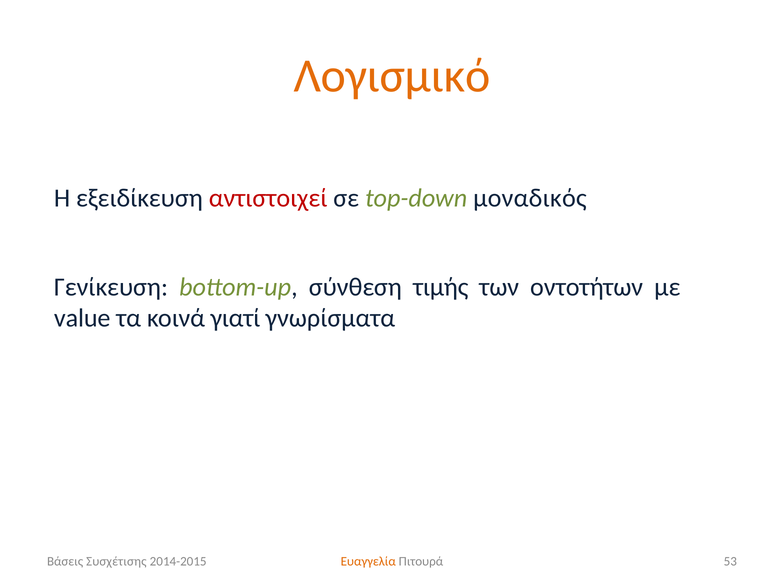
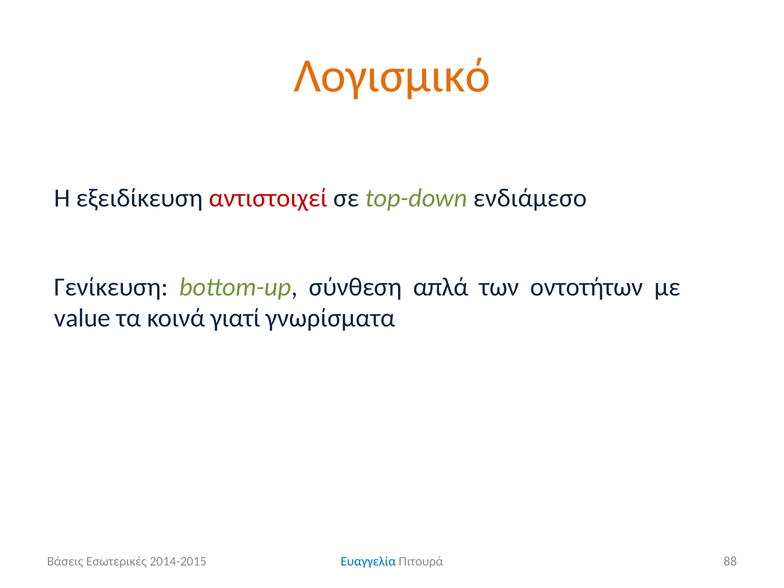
μοναδικός: μοναδικός -> ενδιάμεσο (530, 198)
τιμής: τιμής -> απλά (441, 287)
Συσχέτισης: Συσχέτισης -> Εσωτερικές (116, 562)
Ευαγγελία colour: orange -> blue (368, 562)
53: 53 -> 88 (730, 561)
